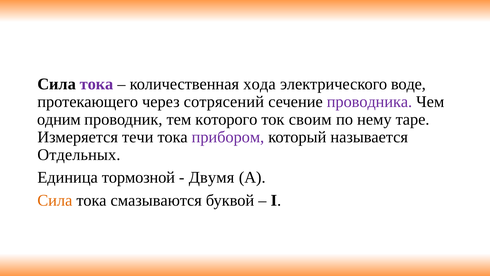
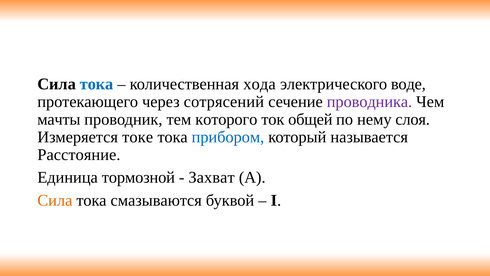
тока colour: purple -> blue (97, 84)
одним: одним -> мачты (59, 119)
своим: своим -> общей (310, 119)
таре: таре -> слоя (413, 119)
течи: течи -> токе (138, 137)
прибором colour: purple -> blue (228, 137)
Отдельных: Отдельных -> Расстояние (79, 155)
Двумя: Двумя -> Захват (212, 177)
